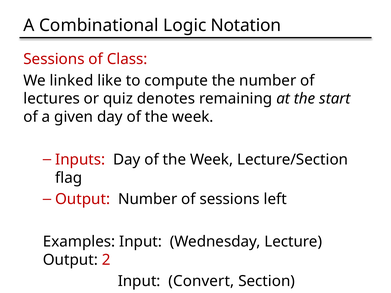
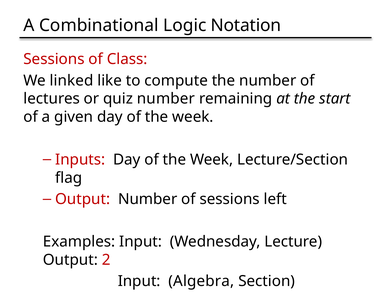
quiz denotes: denotes -> number (166, 99)
Convert: Convert -> Algebra (201, 281)
